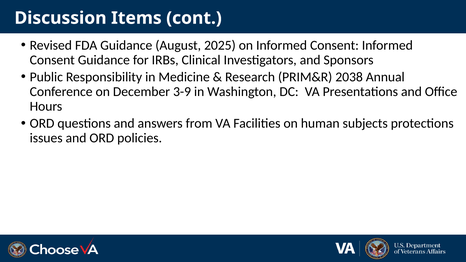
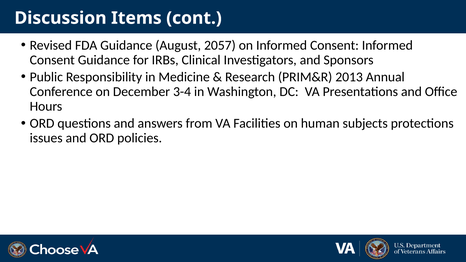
2025: 2025 -> 2057 (220, 45)
2038: 2038 -> 2013 (349, 77)
3-9: 3-9 -> 3-4 (182, 92)
